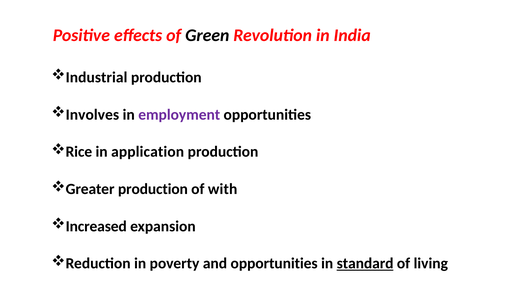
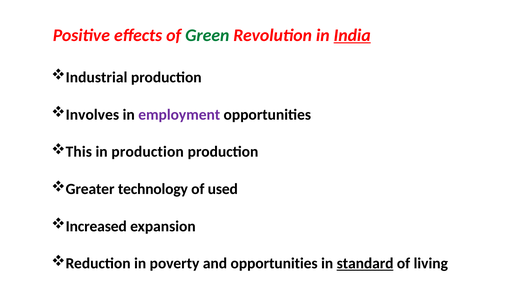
Green colour: black -> green (207, 35)
India underline: none -> present (352, 35)
Rice: Rice -> This (79, 152)
in application: application -> production (148, 152)
Greater production: production -> technology (153, 189)
with: with -> used (223, 189)
